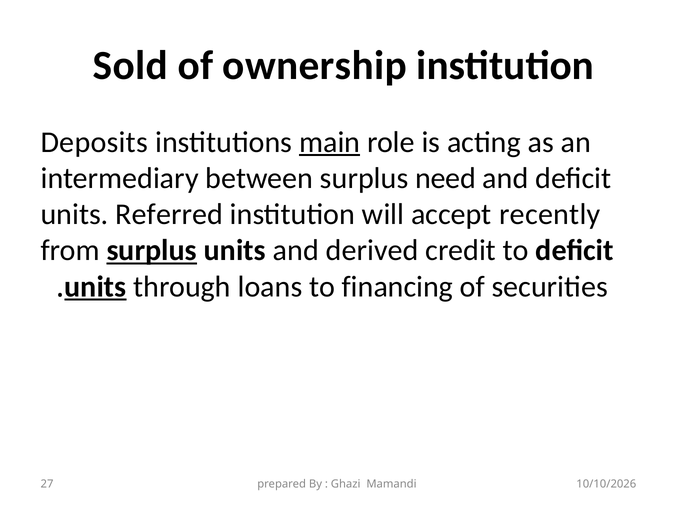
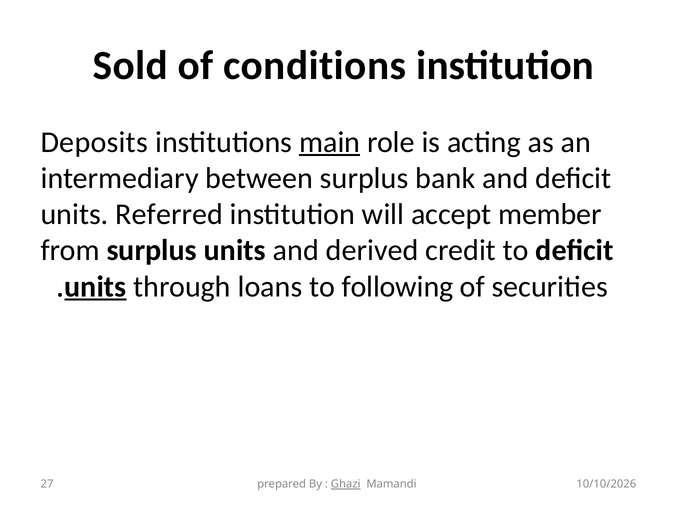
ownership: ownership -> conditions (315, 66)
need: need -> bank (445, 178)
recently: recently -> member (550, 214)
surplus underline: present -> none (152, 250)
financing: financing -> following (397, 286)
Ghazi underline: none -> present (346, 484)
